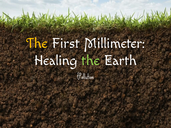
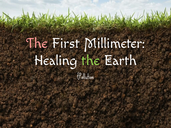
The colour: yellow -> pink (37, 43)
